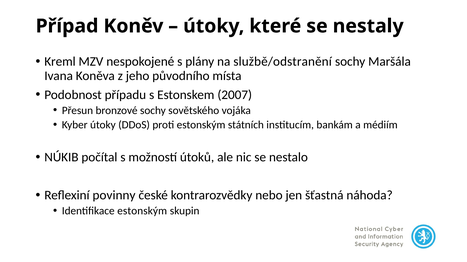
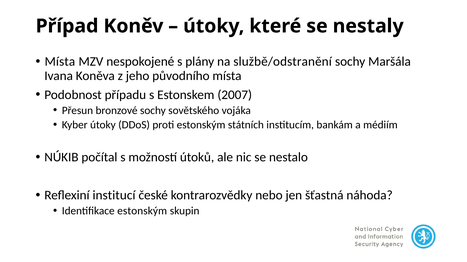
Kreml: Kreml -> Místa (60, 62)
povinny: povinny -> institucí (114, 196)
